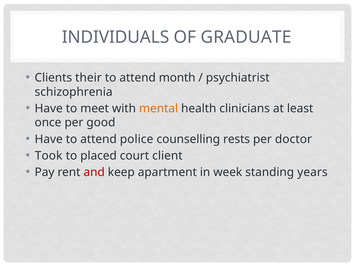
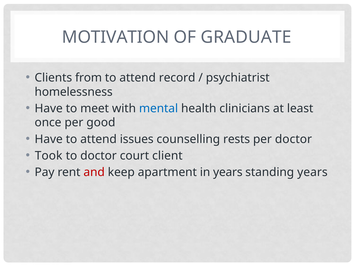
INDIVIDUALS: INDIVIDUALS -> MOTIVATION (116, 37)
their: their -> from (89, 78)
month: month -> record (177, 78)
schizophrenia: schizophrenia -> homelessness (74, 92)
mental colour: orange -> blue (159, 109)
police: police -> issues (137, 139)
to placed: placed -> doctor (99, 156)
in week: week -> years (228, 172)
